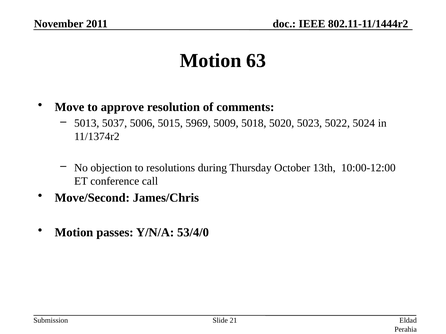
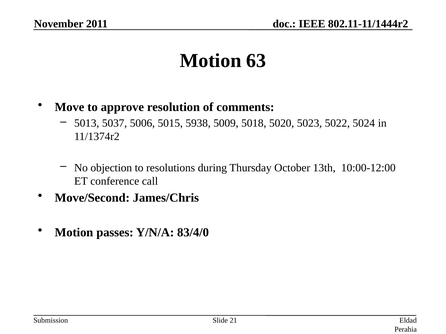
5969: 5969 -> 5938 (198, 123)
53/4/0: 53/4/0 -> 83/4/0 (193, 233)
